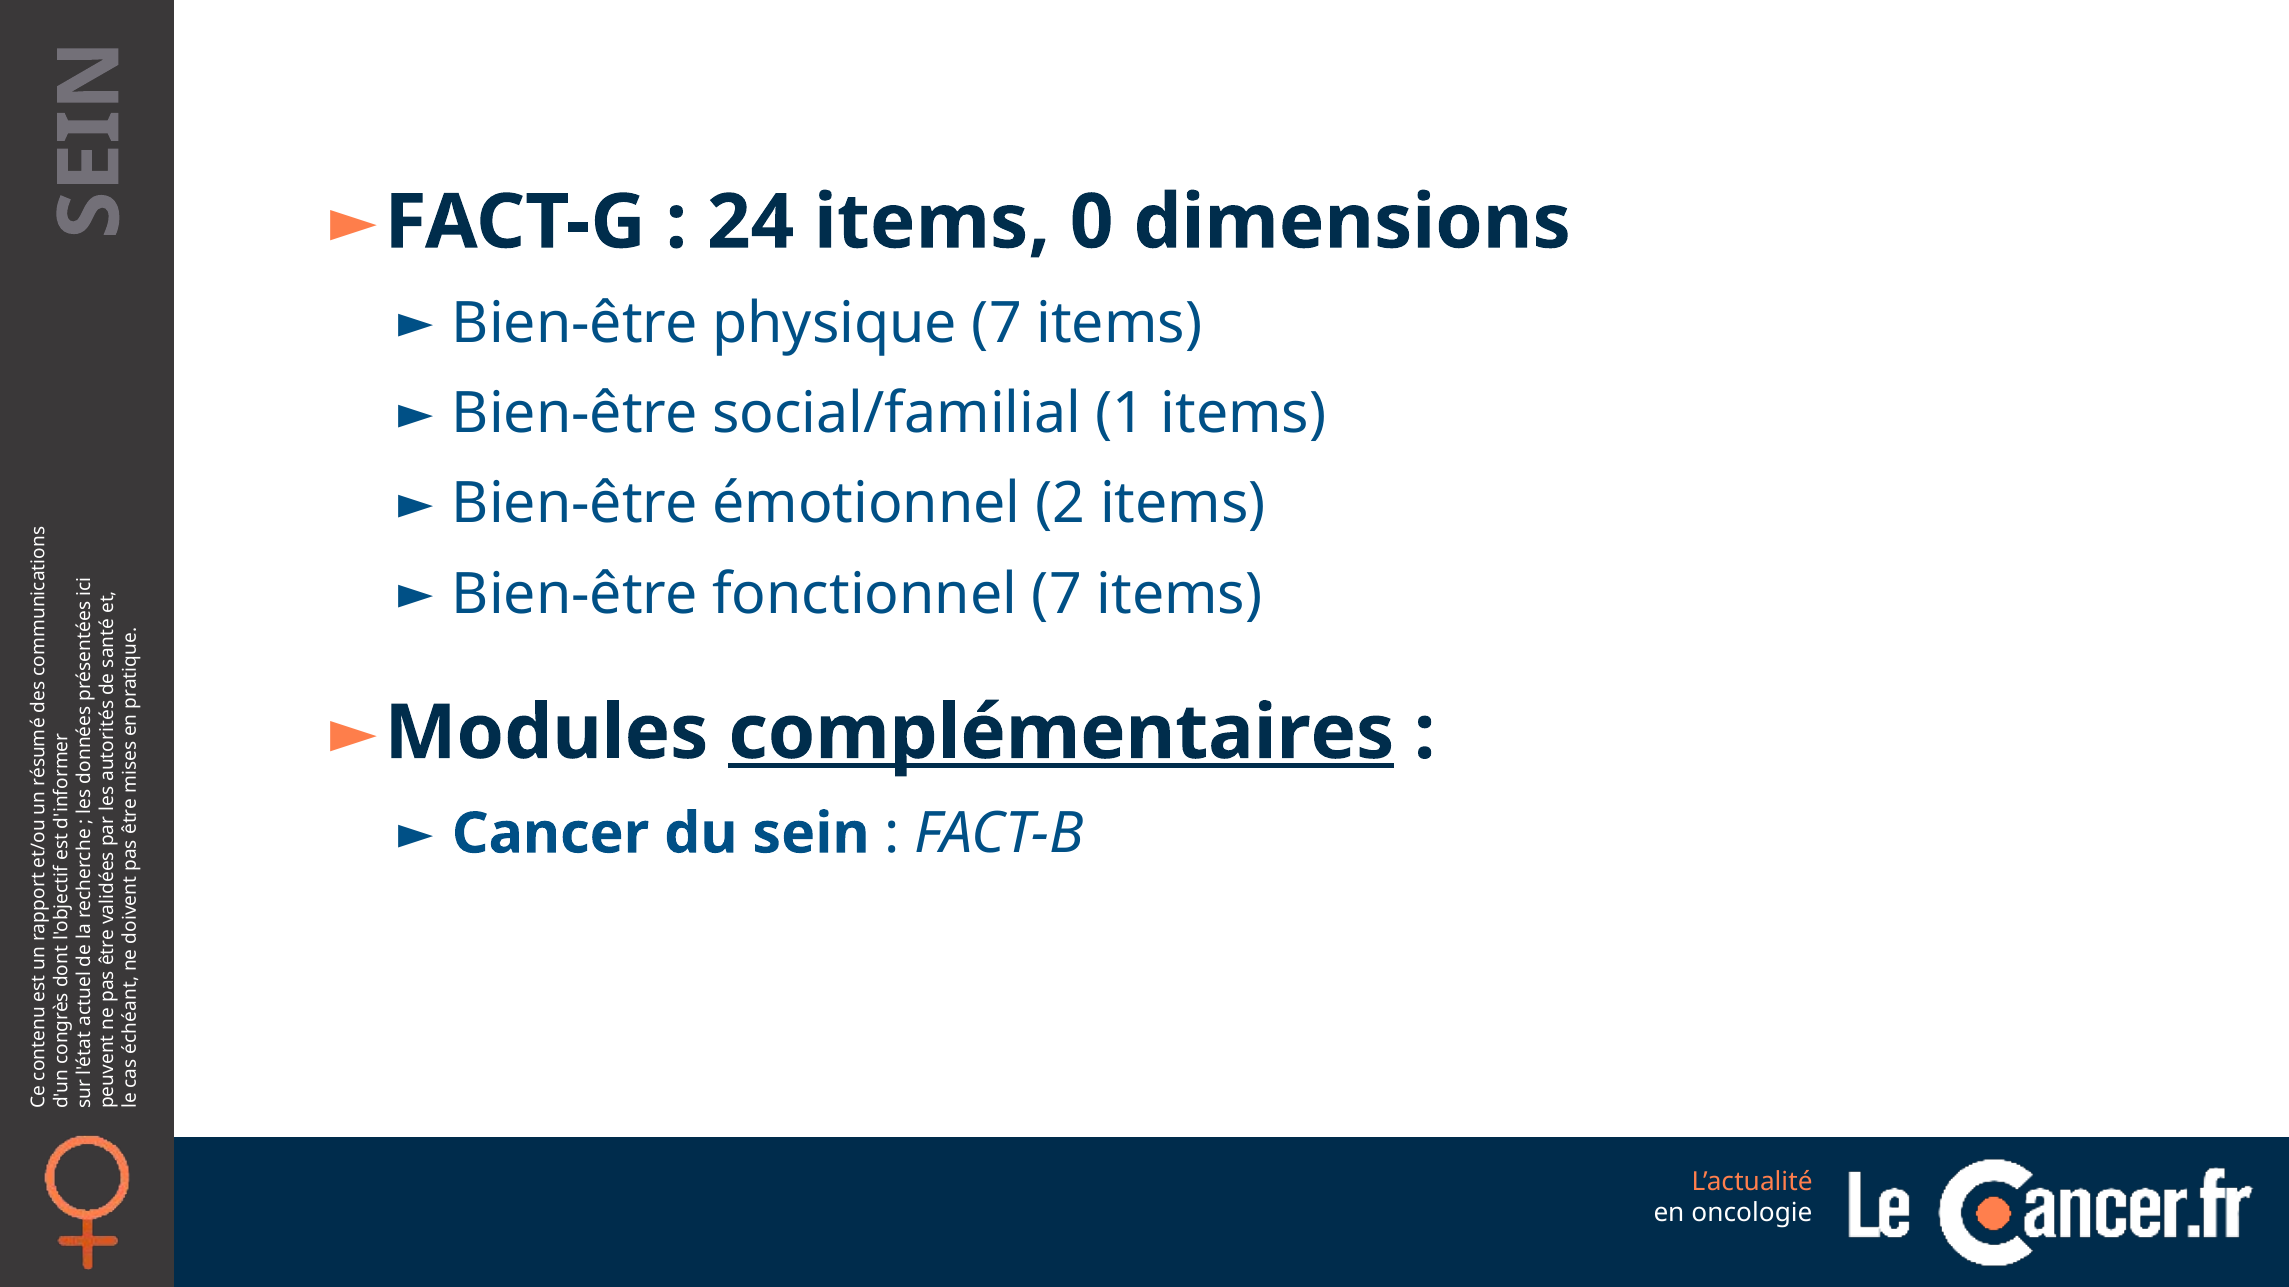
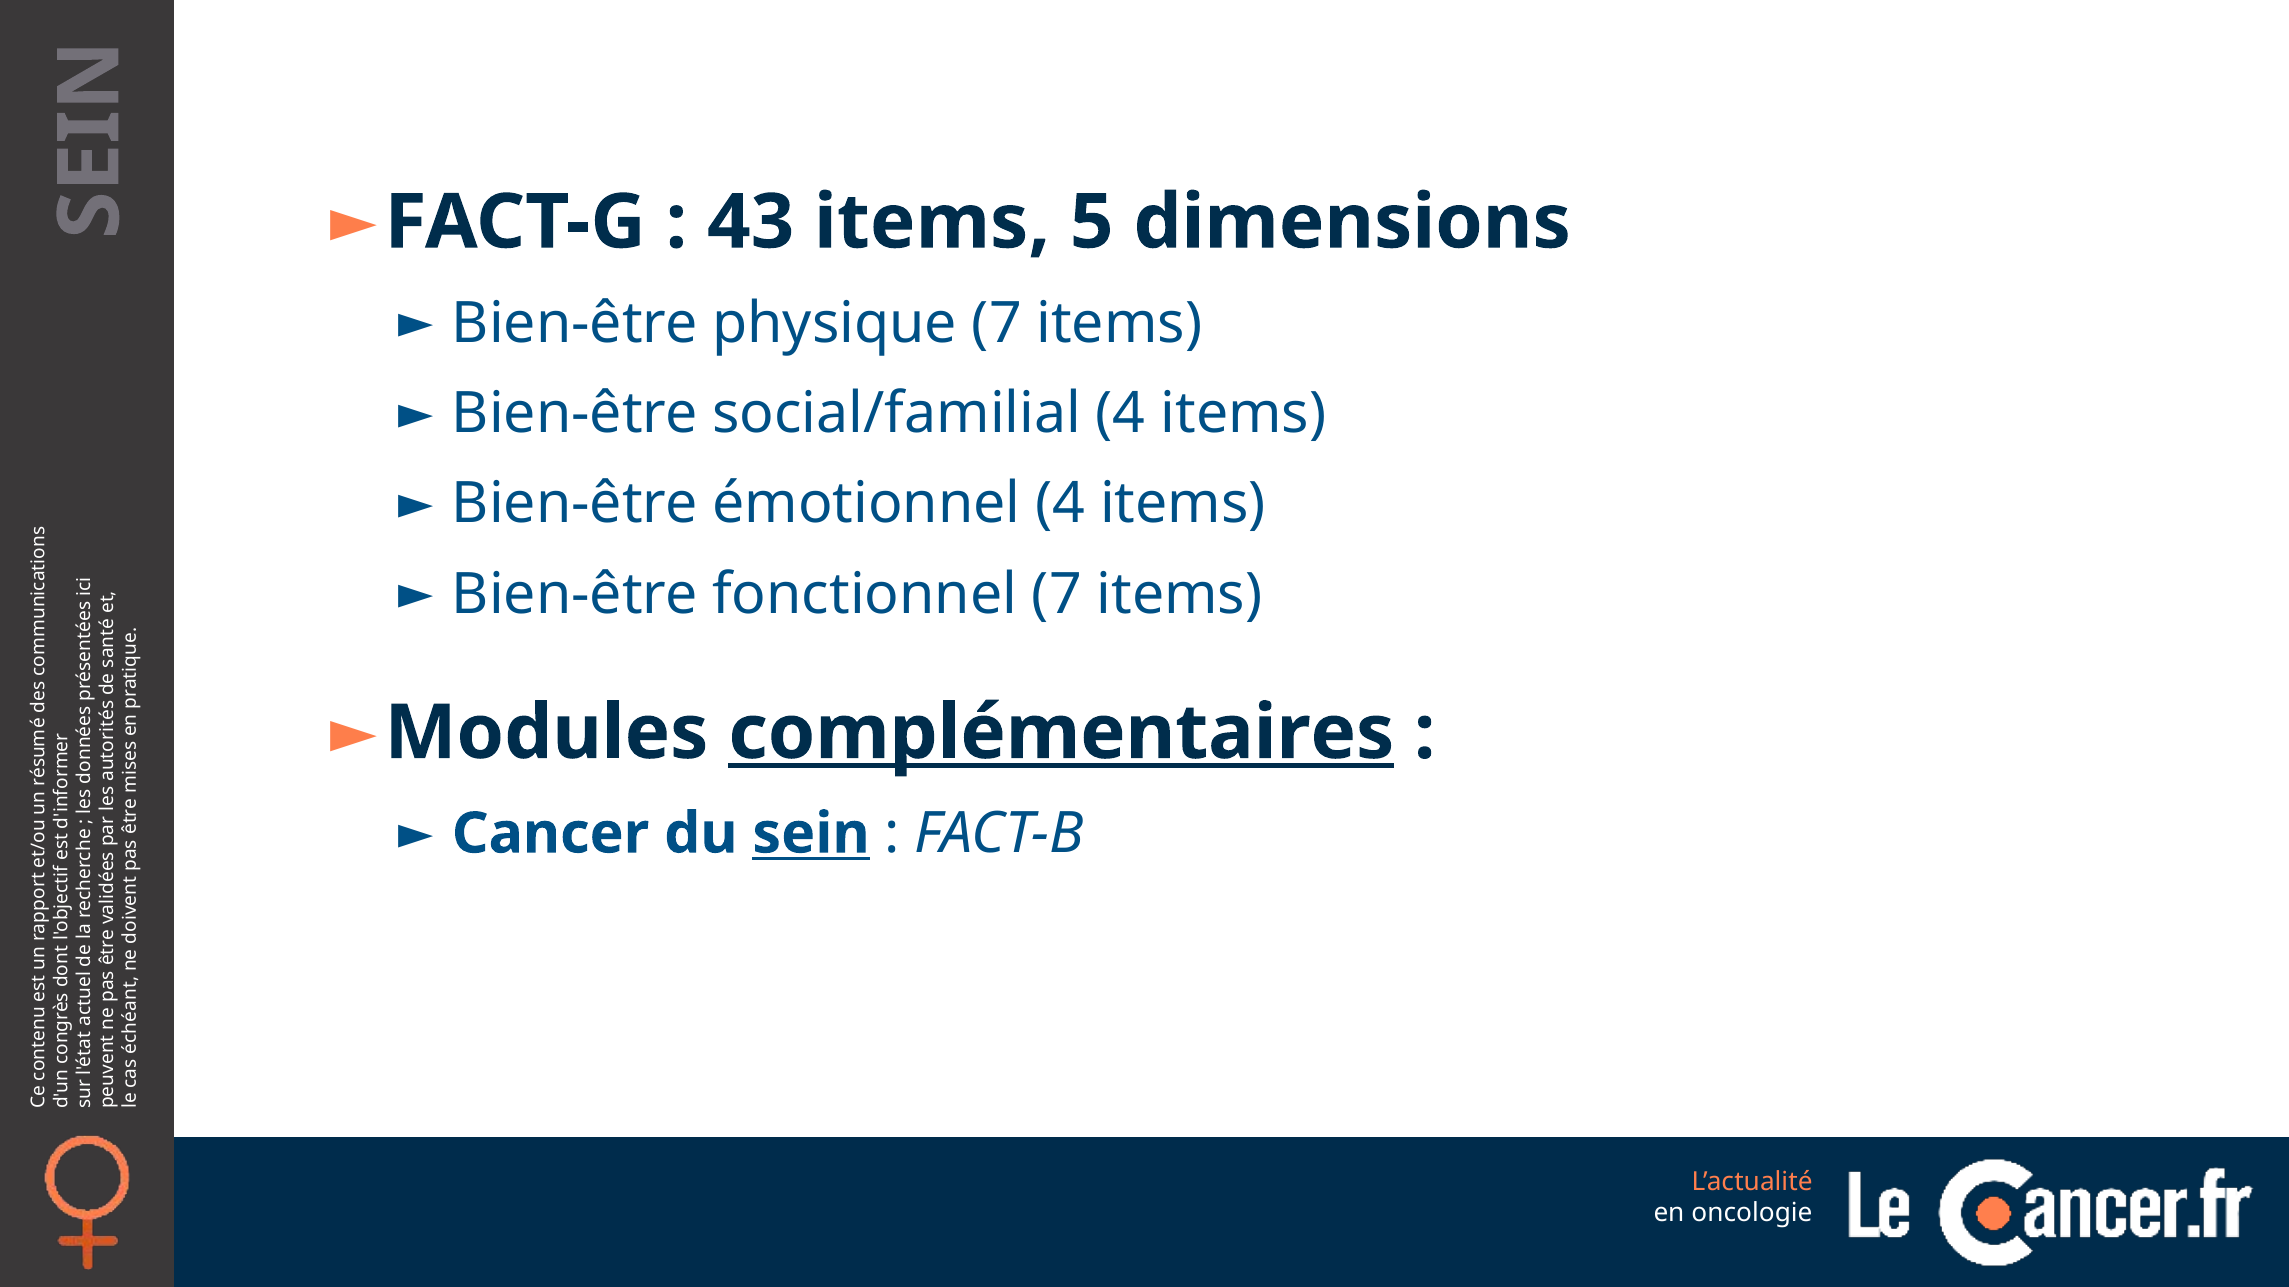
24: 24 -> 43 (751, 222)
0: 0 -> 5 (1092, 222)
social/familial 1: 1 -> 4 (1121, 414)
émotionnel 2: 2 -> 4 (1060, 504)
sein underline: none -> present (811, 834)
